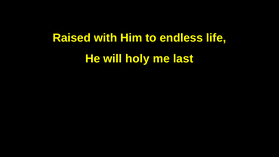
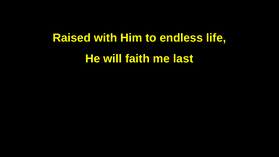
holy: holy -> faith (137, 59)
